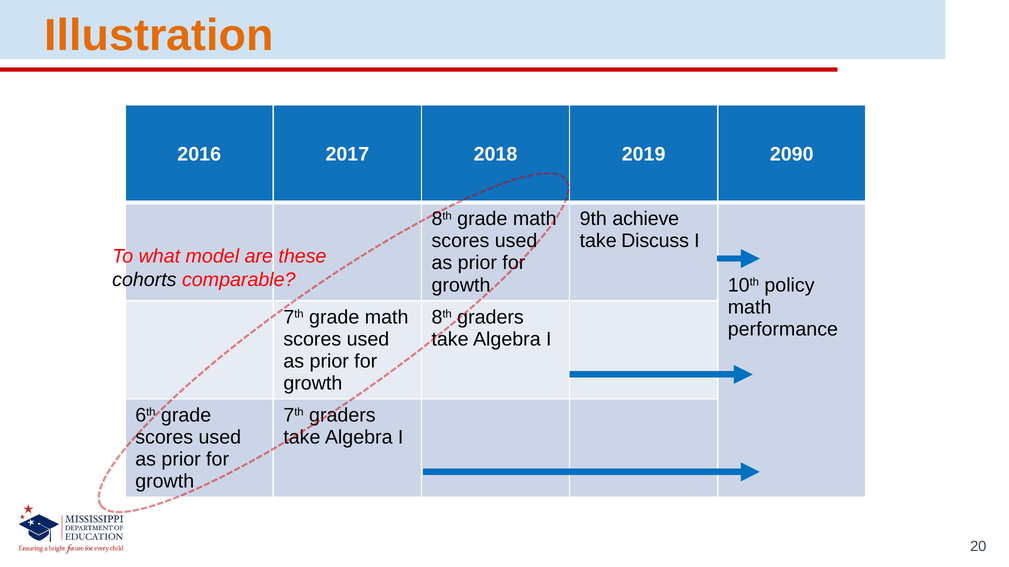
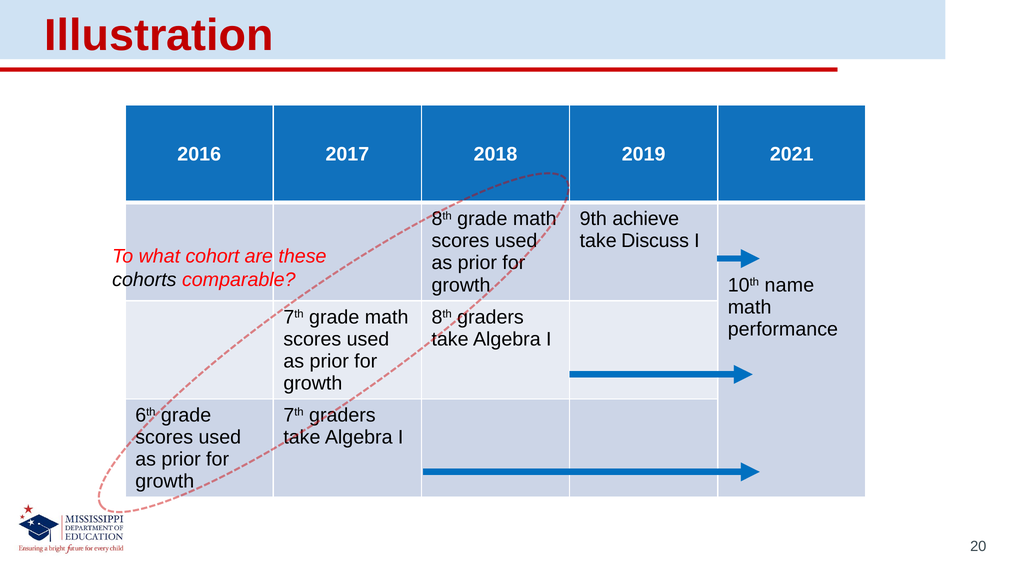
Illustration colour: orange -> red (159, 35)
2090: 2090 -> 2021 (792, 154)
model: model -> cohort (212, 257)
policy: policy -> name (789, 285)
